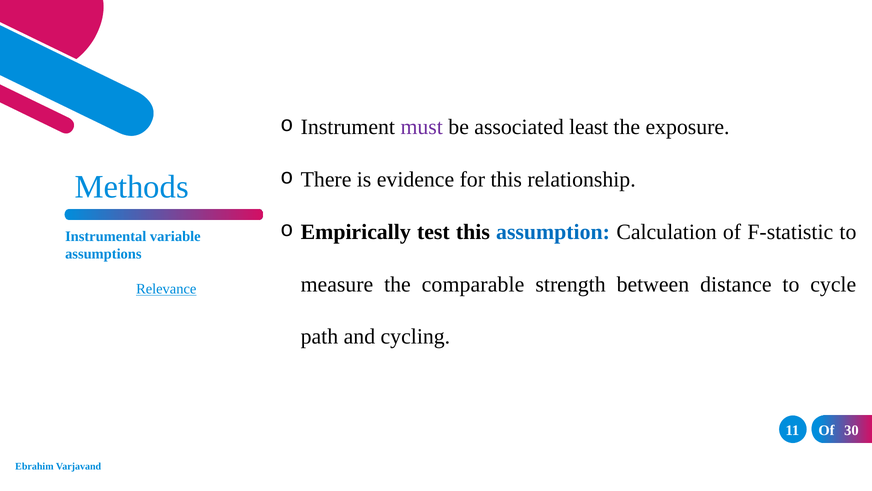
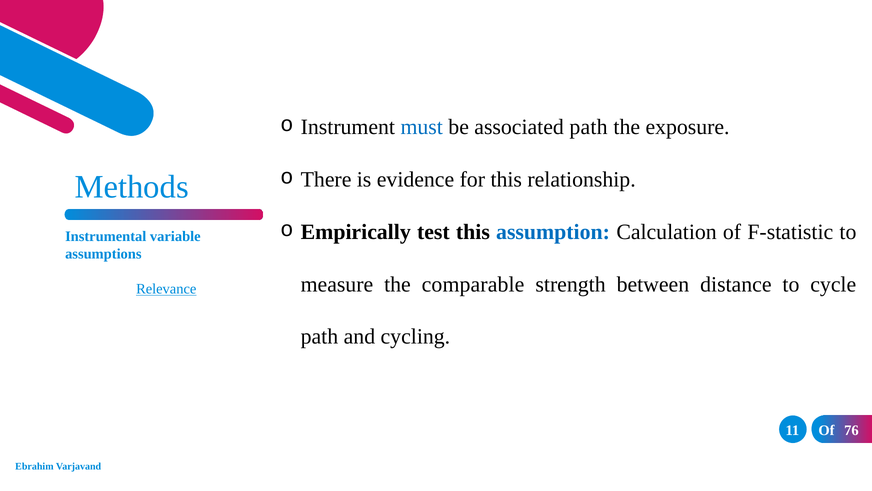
must colour: purple -> blue (422, 127)
associated least: least -> path (589, 127)
30: 30 -> 76 (851, 430)
